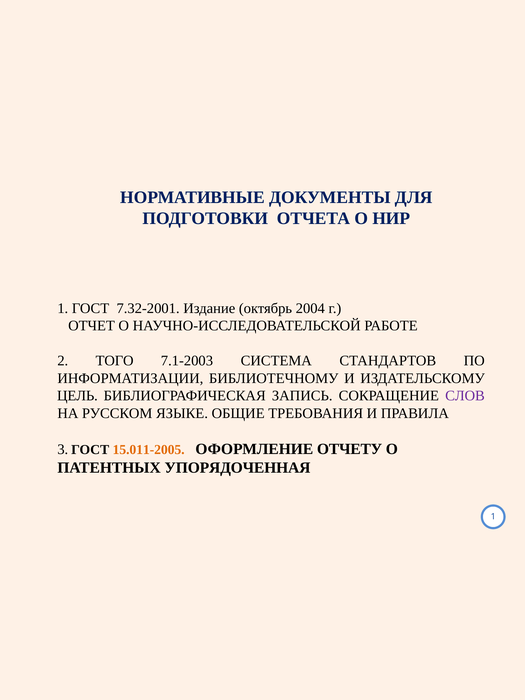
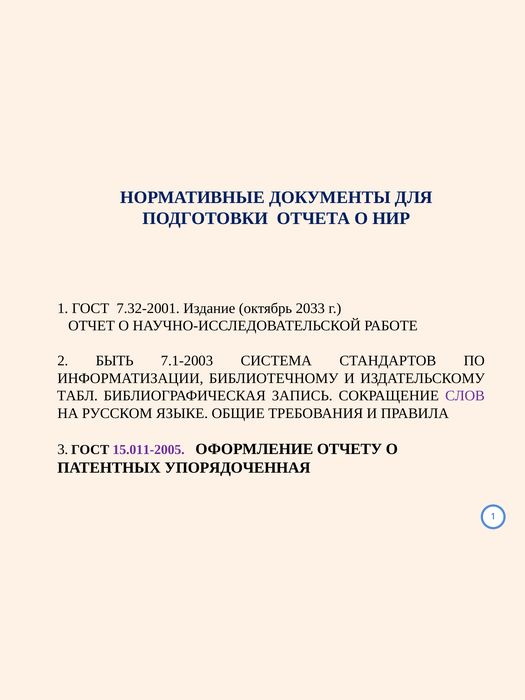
2004: 2004 -> 2033 (310, 308)
ТОГО: ТОГО -> БЫТЬ (115, 361)
ЦЕЛЬ: ЦЕЛЬ -> ТАБЛ (77, 396)
15.011-2005 colour: orange -> purple (149, 450)
